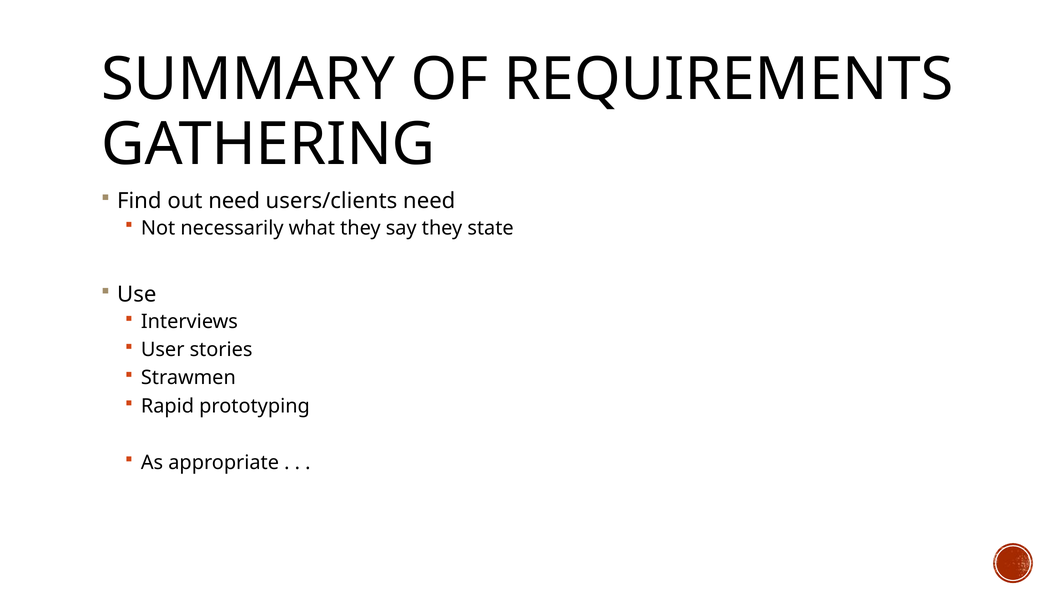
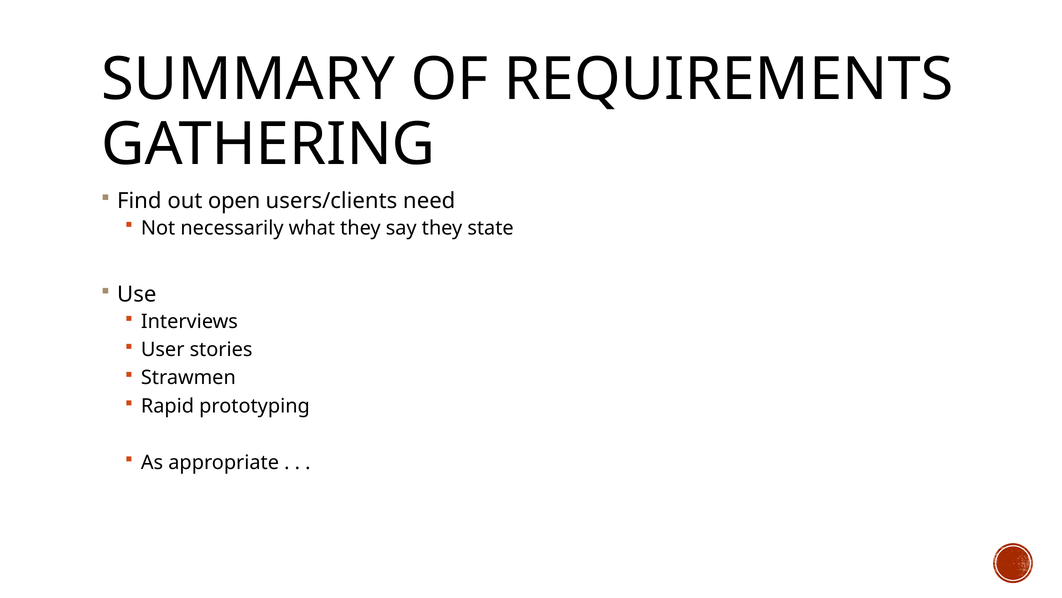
out need: need -> open (234, 201)
